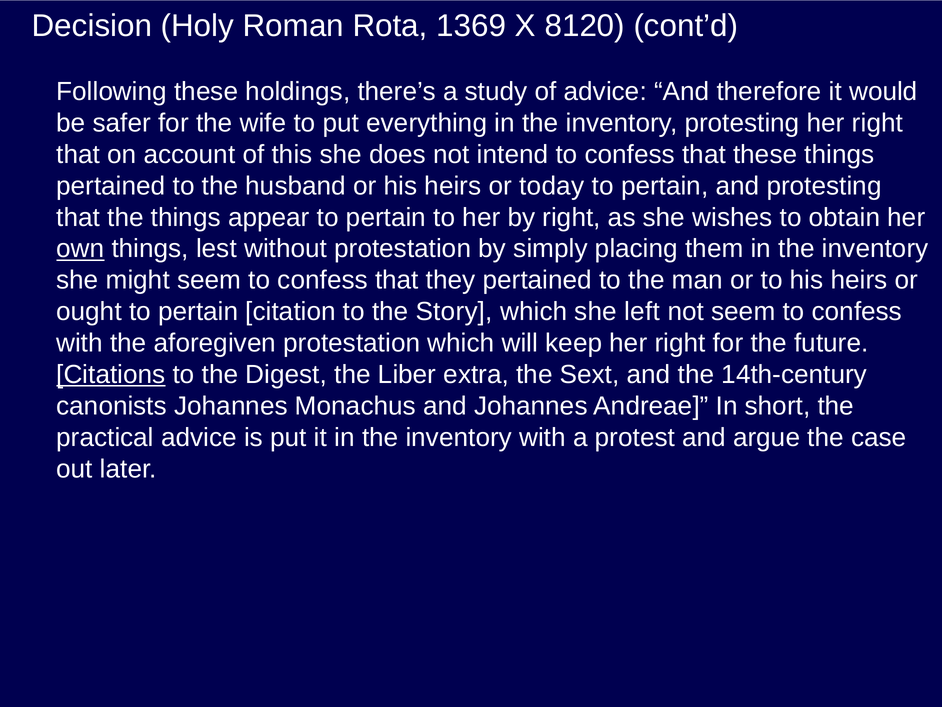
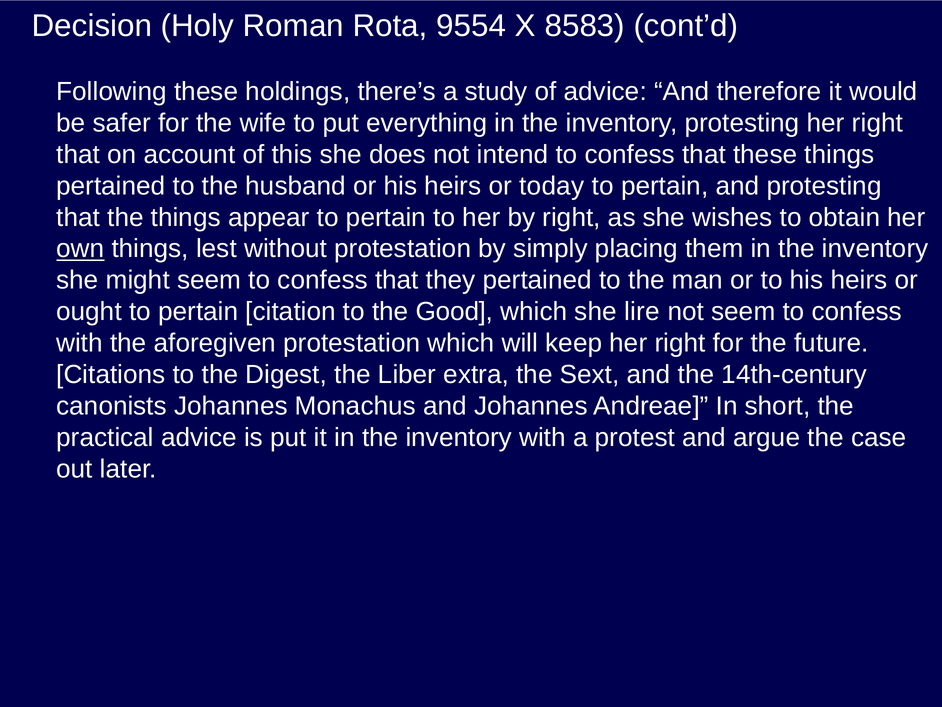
1369: 1369 -> 9554 (471, 26)
8120: 8120 -> 8583 (585, 26)
Story: Story -> Good (454, 311)
left: left -> lire (642, 311)
Citations underline: present -> none (111, 374)
